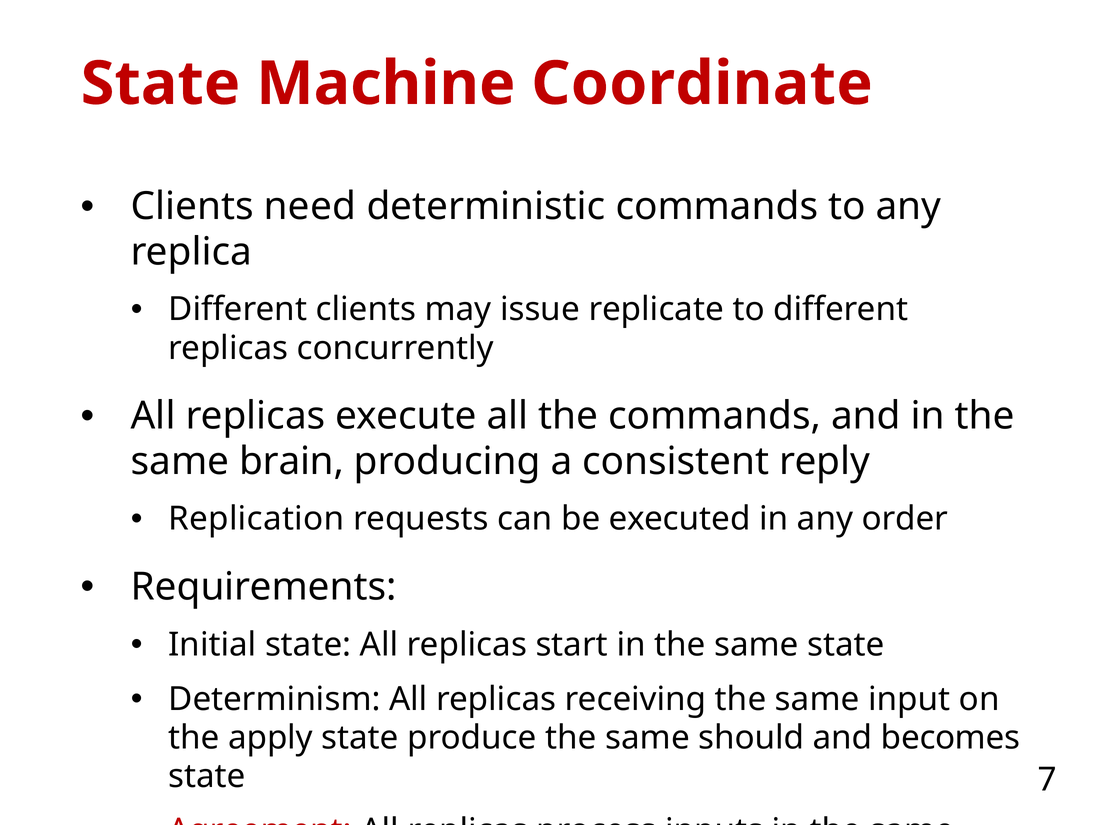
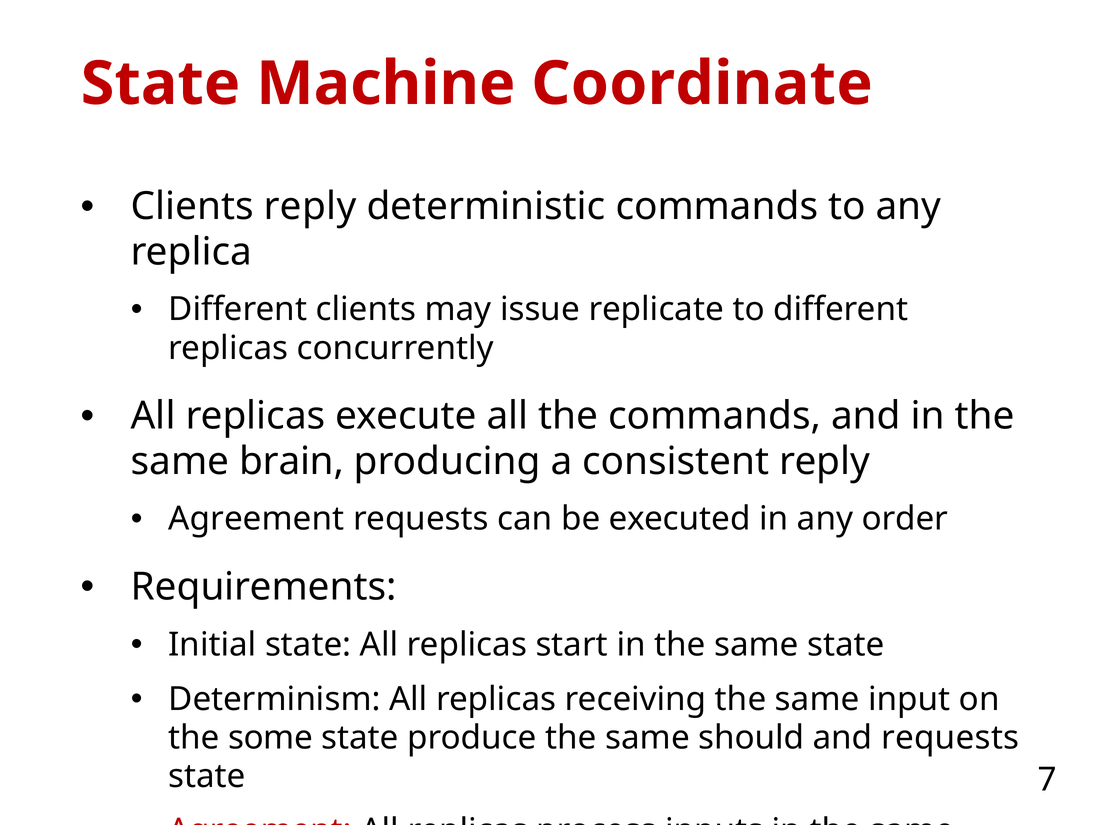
Clients need: need -> reply (310, 207)
Replication: Replication -> Agreement (256, 519)
apply: apply -> some (271, 738)
and becomes: becomes -> requests (950, 738)
